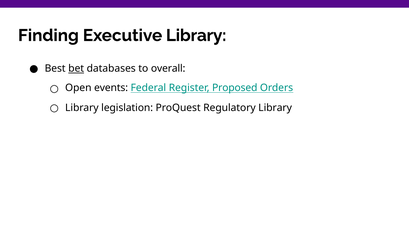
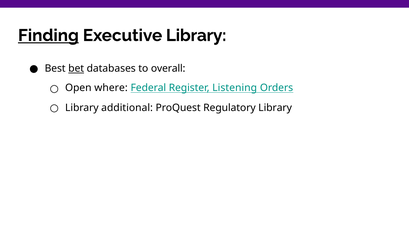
Finding underline: none -> present (48, 35)
events: events -> where (111, 88)
Proposed: Proposed -> Listening (235, 88)
legislation: legislation -> additional (127, 108)
